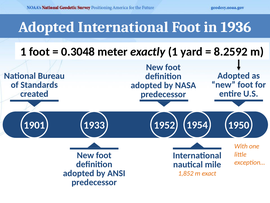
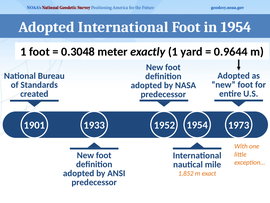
in 1936: 1936 -> 1954 (236, 27)
8.2592: 8.2592 -> 0.9644 (231, 52)
1950: 1950 -> 1973 (239, 125)
